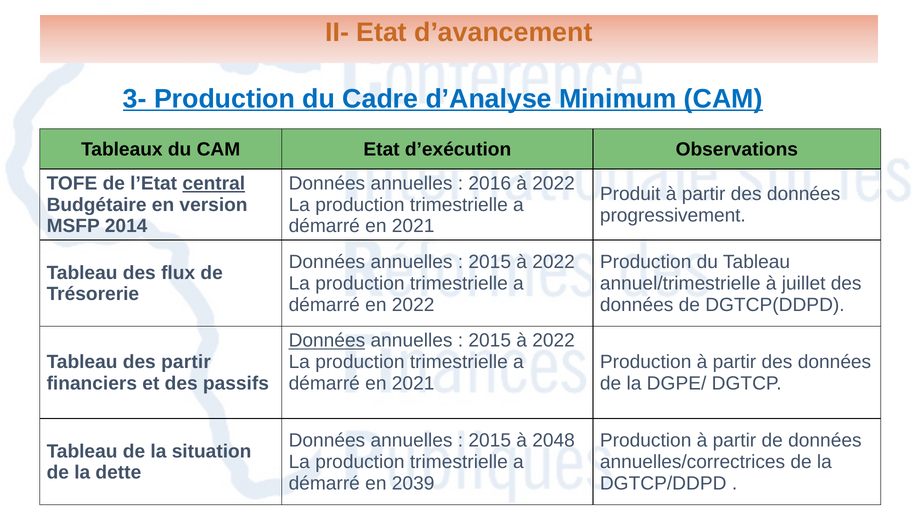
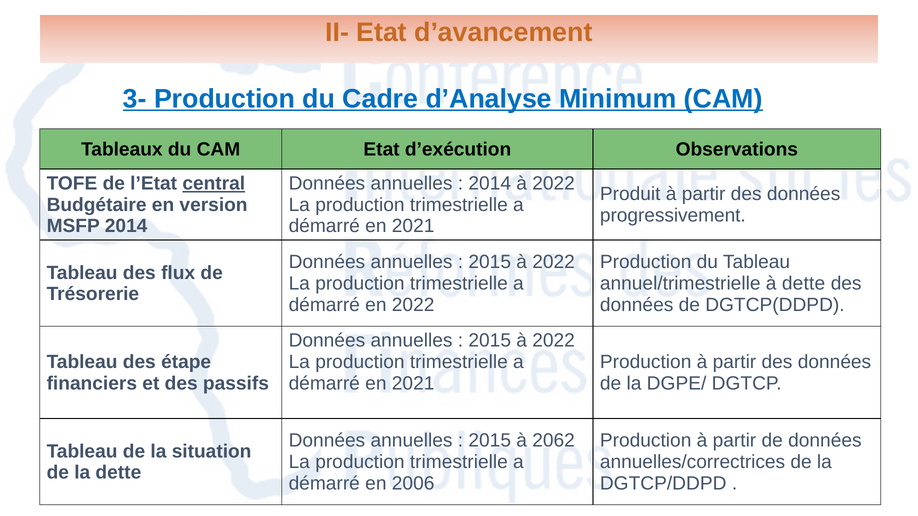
2016: 2016 -> 2014 (490, 184)
à juillet: juillet -> dette (804, 284)
Données underline: present -> none (327, 341)
des partir: partir -> étape (186, 362)
2048: 2048 -> 2062 (554, 441)
2039: 2039 -> 2006 (413, 484)
